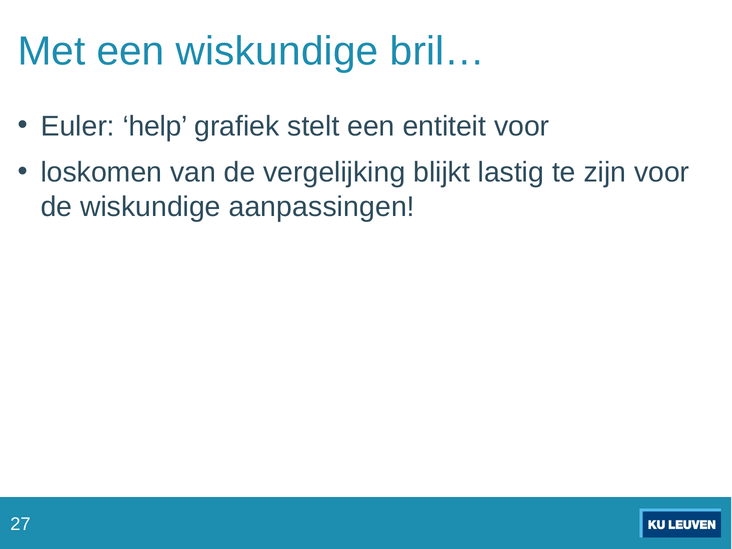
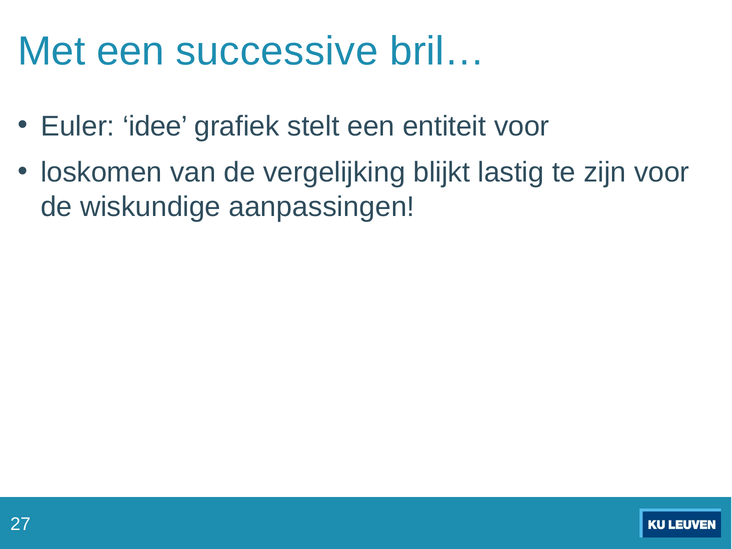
een wiskundige: wiskundige -> successive (277, 52)
help: help -> idee (155, 126)
